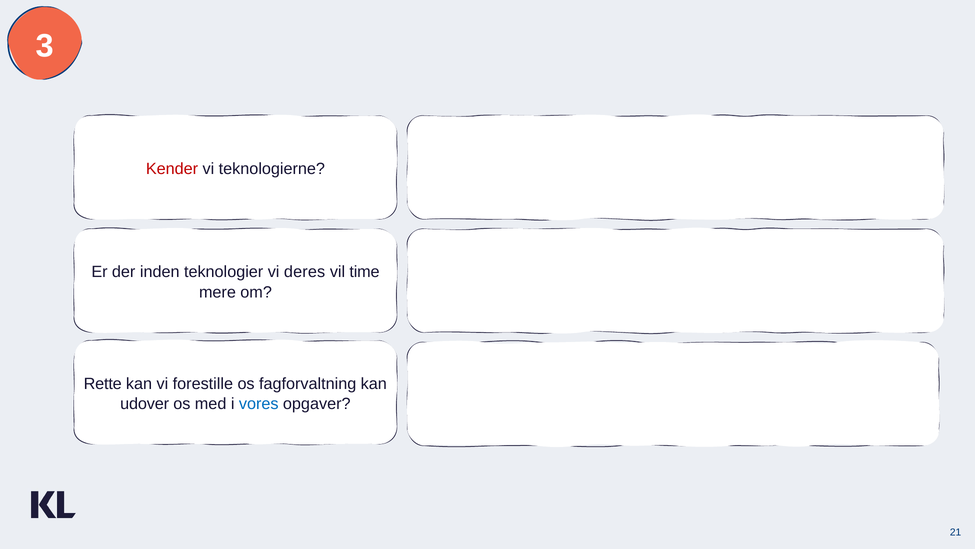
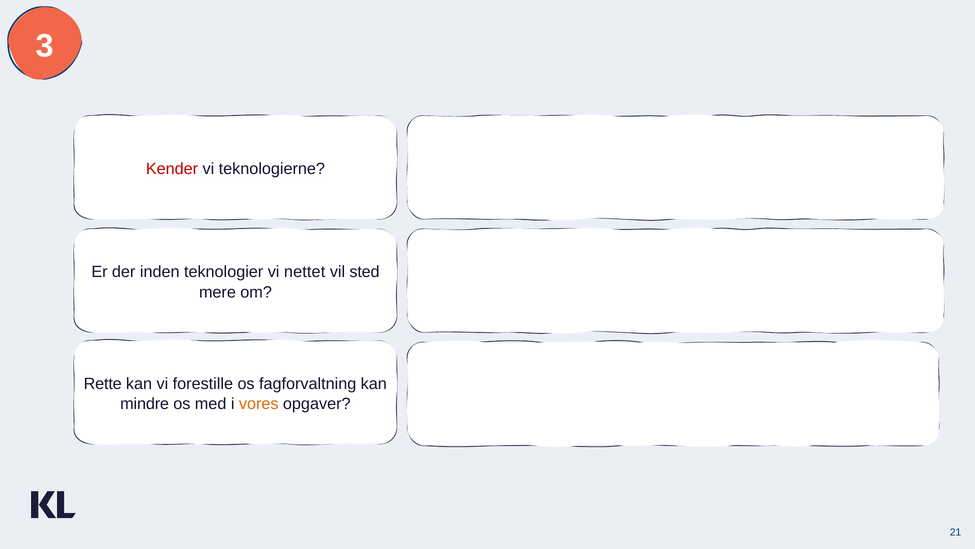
deres: deres -> nettet (305, 272)
time: time -> sted (365, 272)
udover: udover -> mindre (145, 404)
vores colour: blue -> orange (259, 404)
